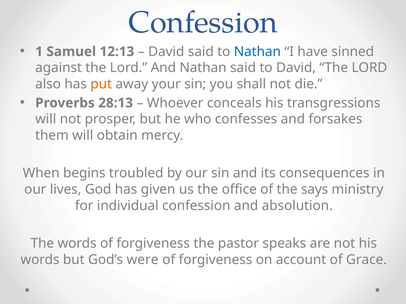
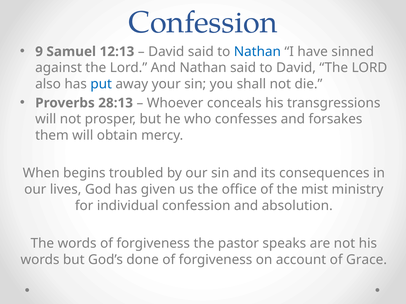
1: 1 -> 9 (39, 52)
put colour: orange -> blue (101, 84)
says: says -> mist (315, 190)
were: were -> done (143, 260)
